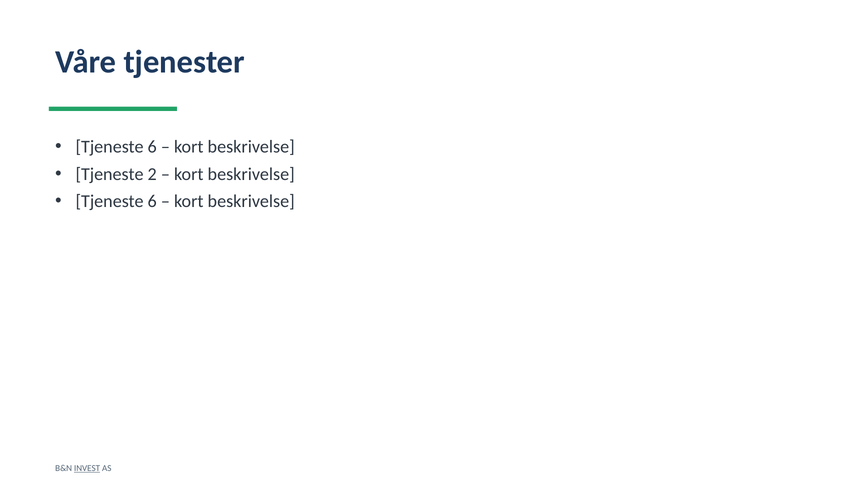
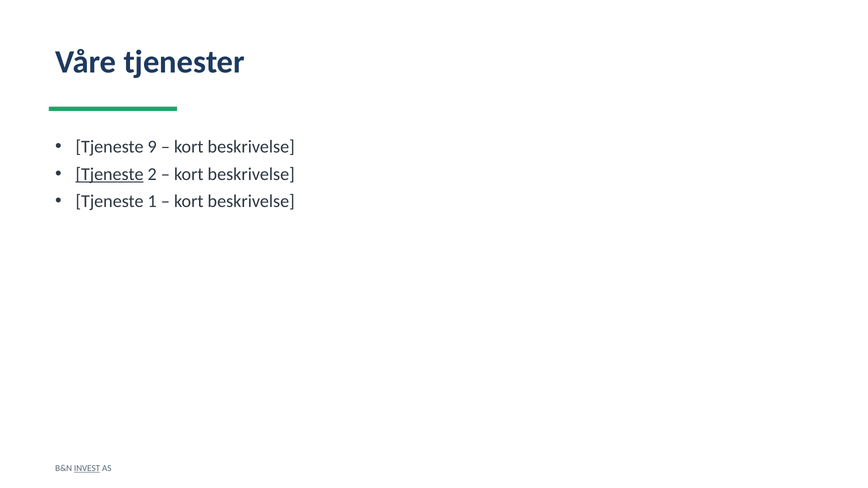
6: 6 -> 9 (152, 147)
Tjeneste underline: none -> present (110, 174)
6: 6 -> 1 (152, 201)
